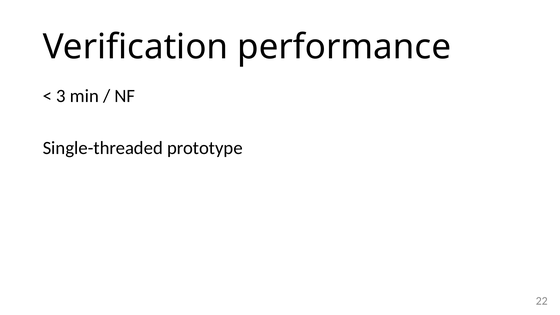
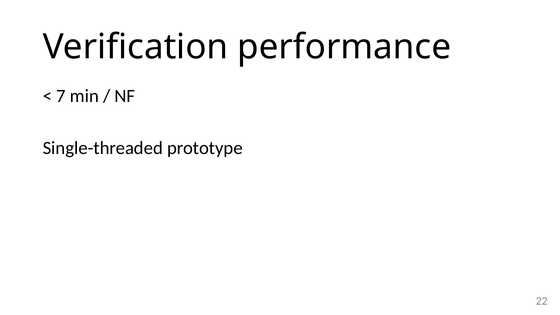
3: 3 -> 7 (61, 96)
